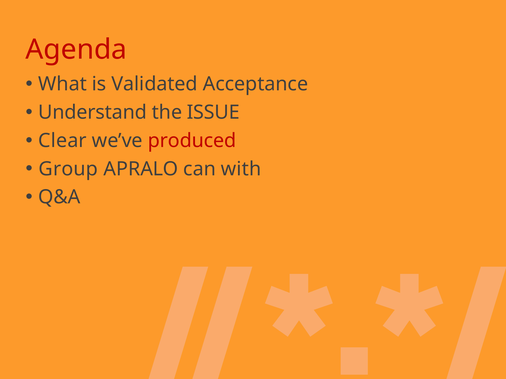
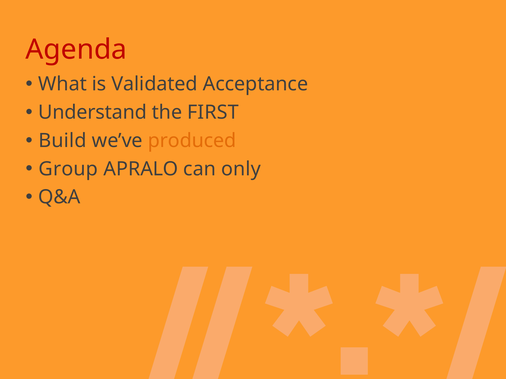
ISSUE: ISSUE -> FIRST (213, 113)
Clear: Clear -> Build (62, 141)
produced colour: red -> orange (192, 141)
with: with -> only (241, 169)
